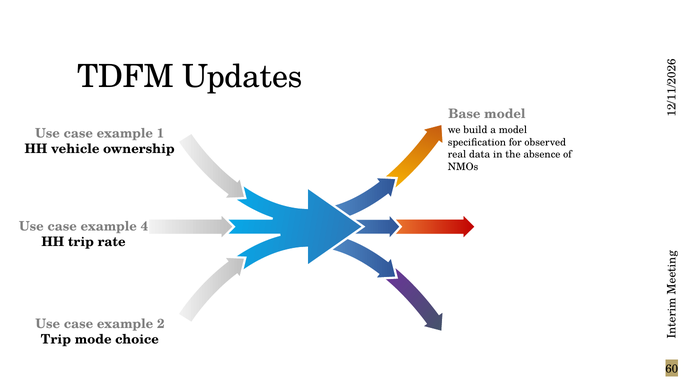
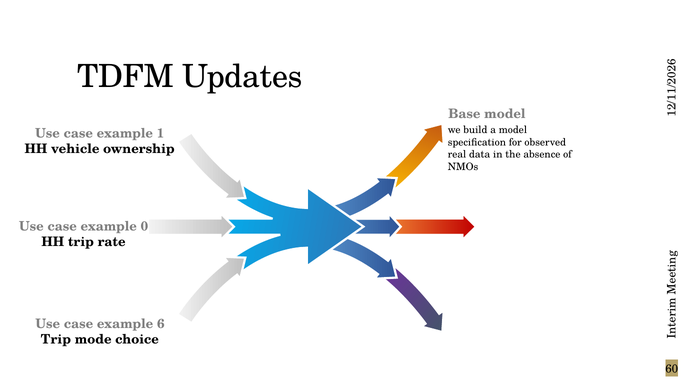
example 4: 4 -> 0 (144, 226)
example 2: 2 -> 6 (161, 324)
